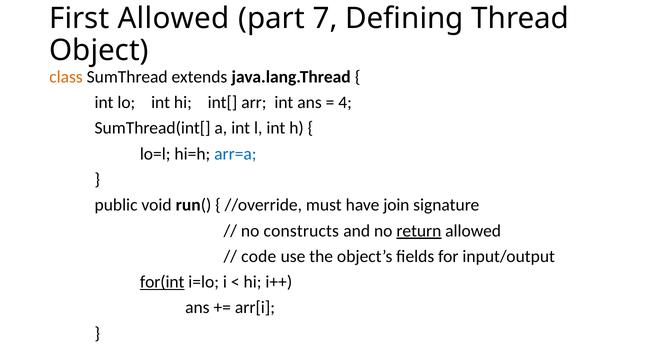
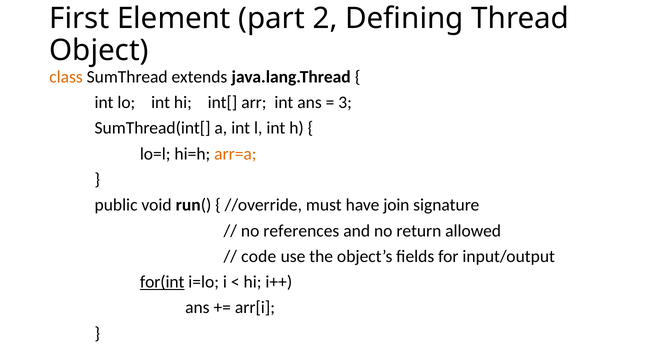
First Allowed: Allowed -> Element (174, 19)
7: 7 -> 2 (325, 19)
4: 4 -> 3 (345, 102)
arr=a colour: blue -> orange (235, 153)
constructs: constructs -> references (301, 230)
return underline: present -> none (419, 230)
